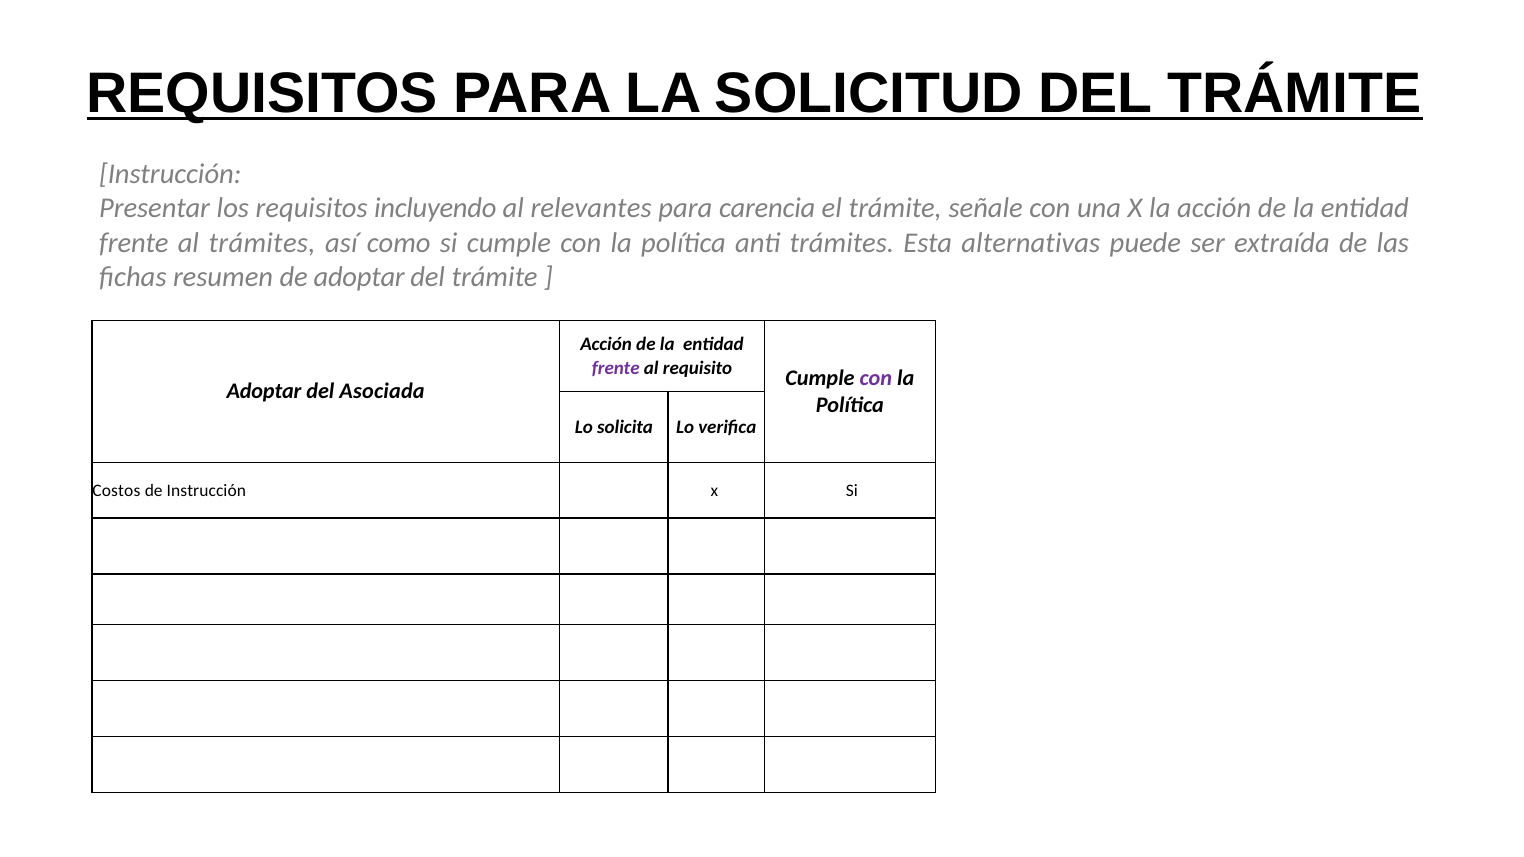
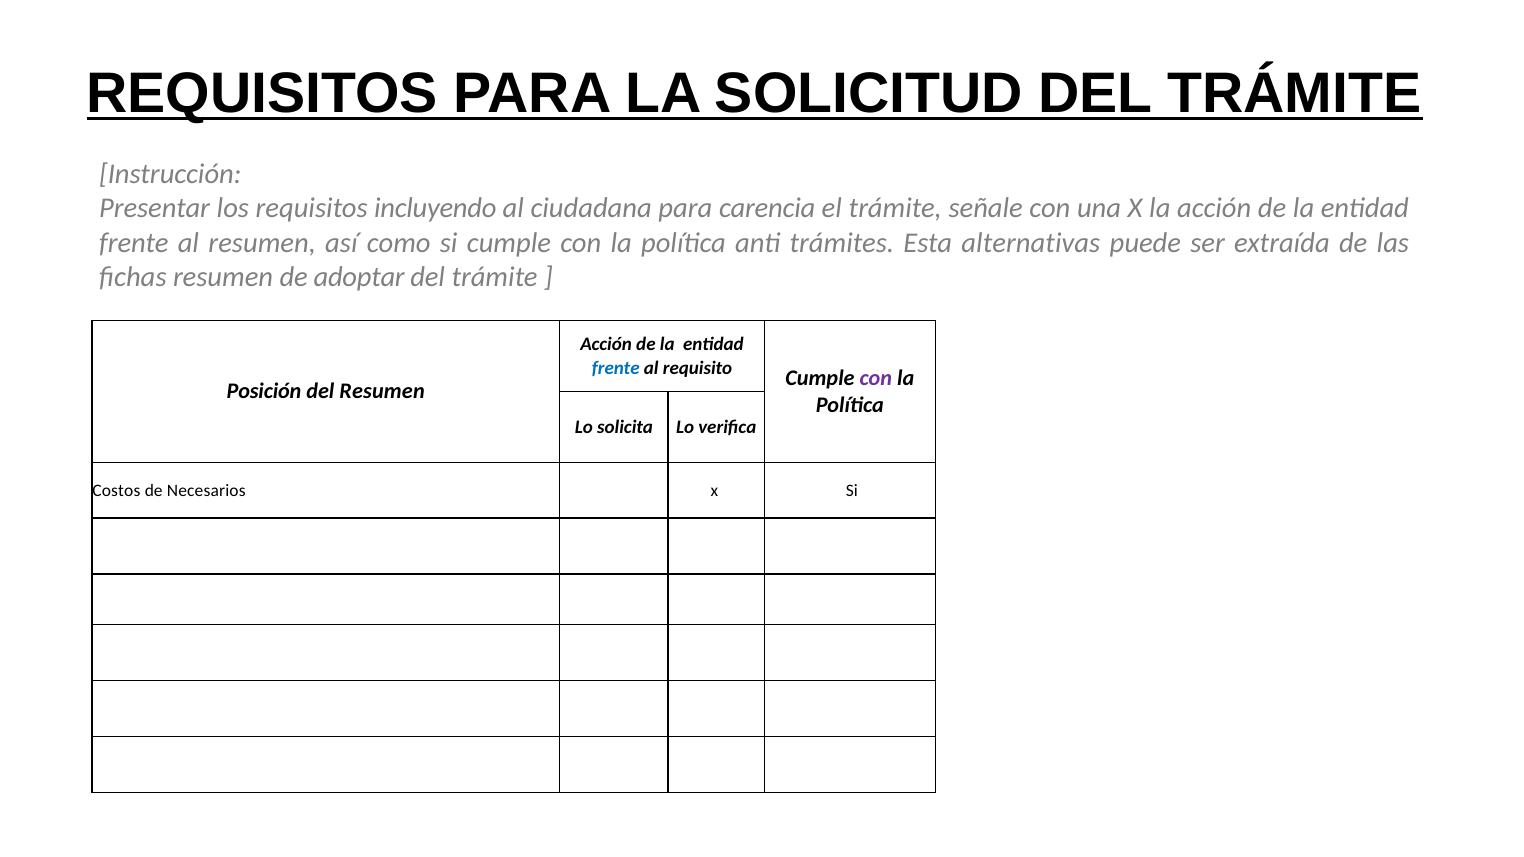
relevantes: relevantes -> ciudadana (591, 209)
al trámites: trámites -> resumen (262, 243)
frente colour: purple -> blue (616, 368)
Adoptar: Adoptar -> Posición (264, 392)
del Asociada: Asociada -> Resumen (382, 392)
de Instrucción: Instrucción -> Necesarios (206, 491)
